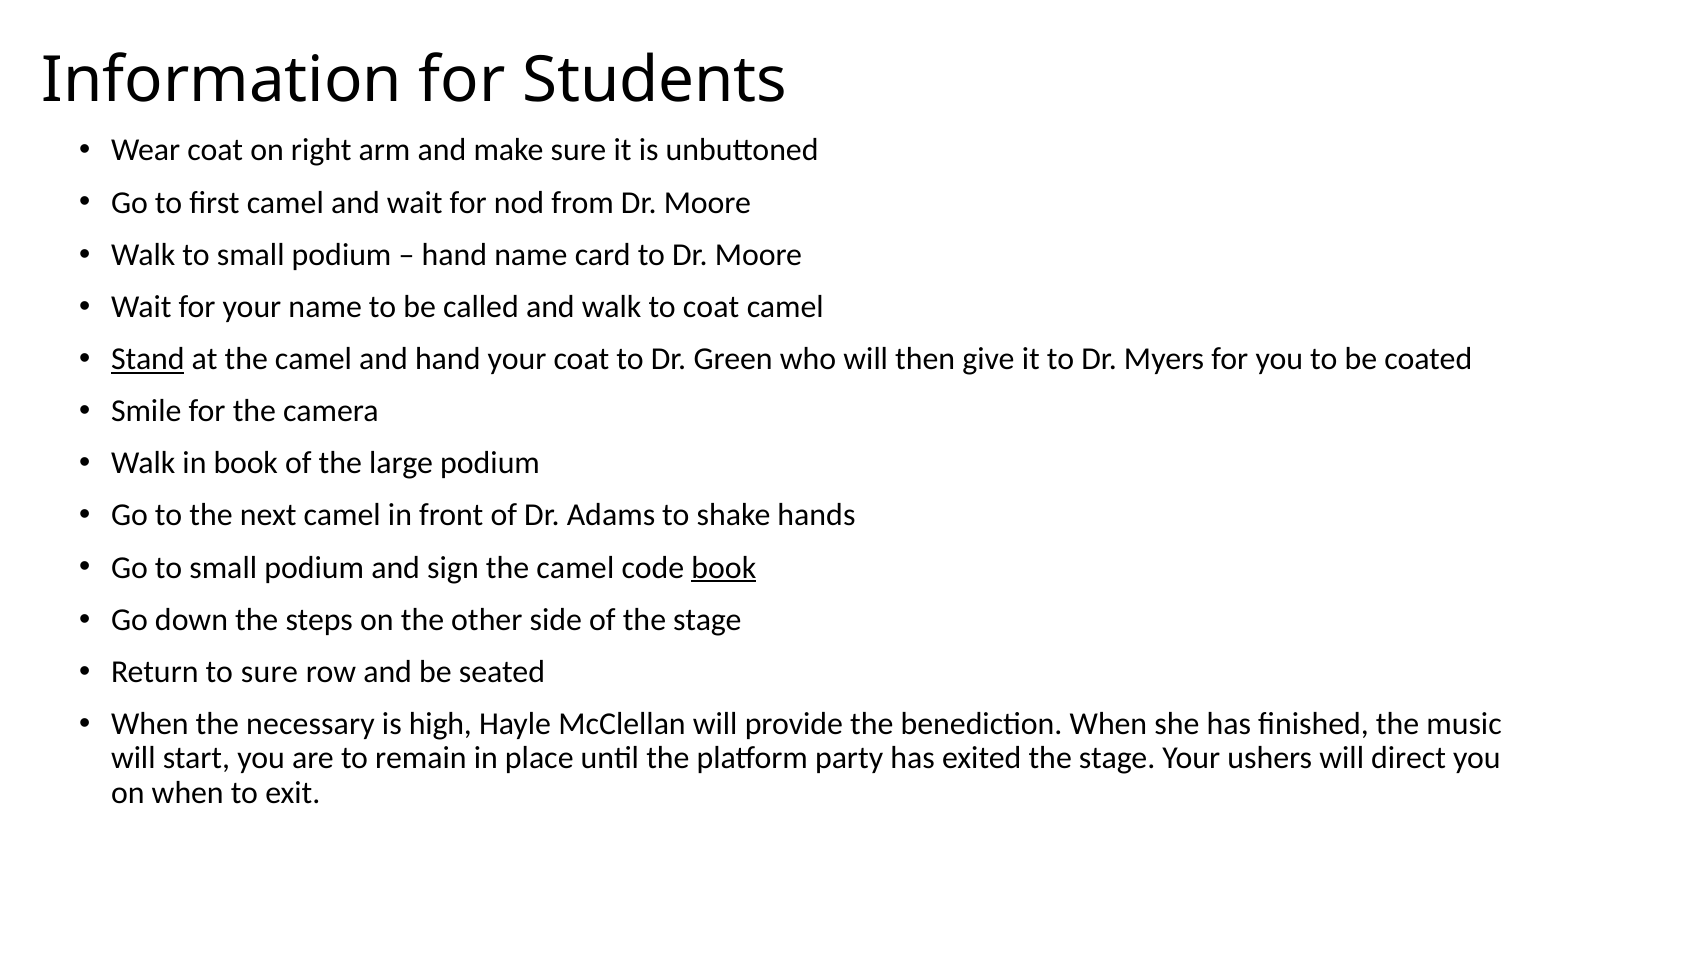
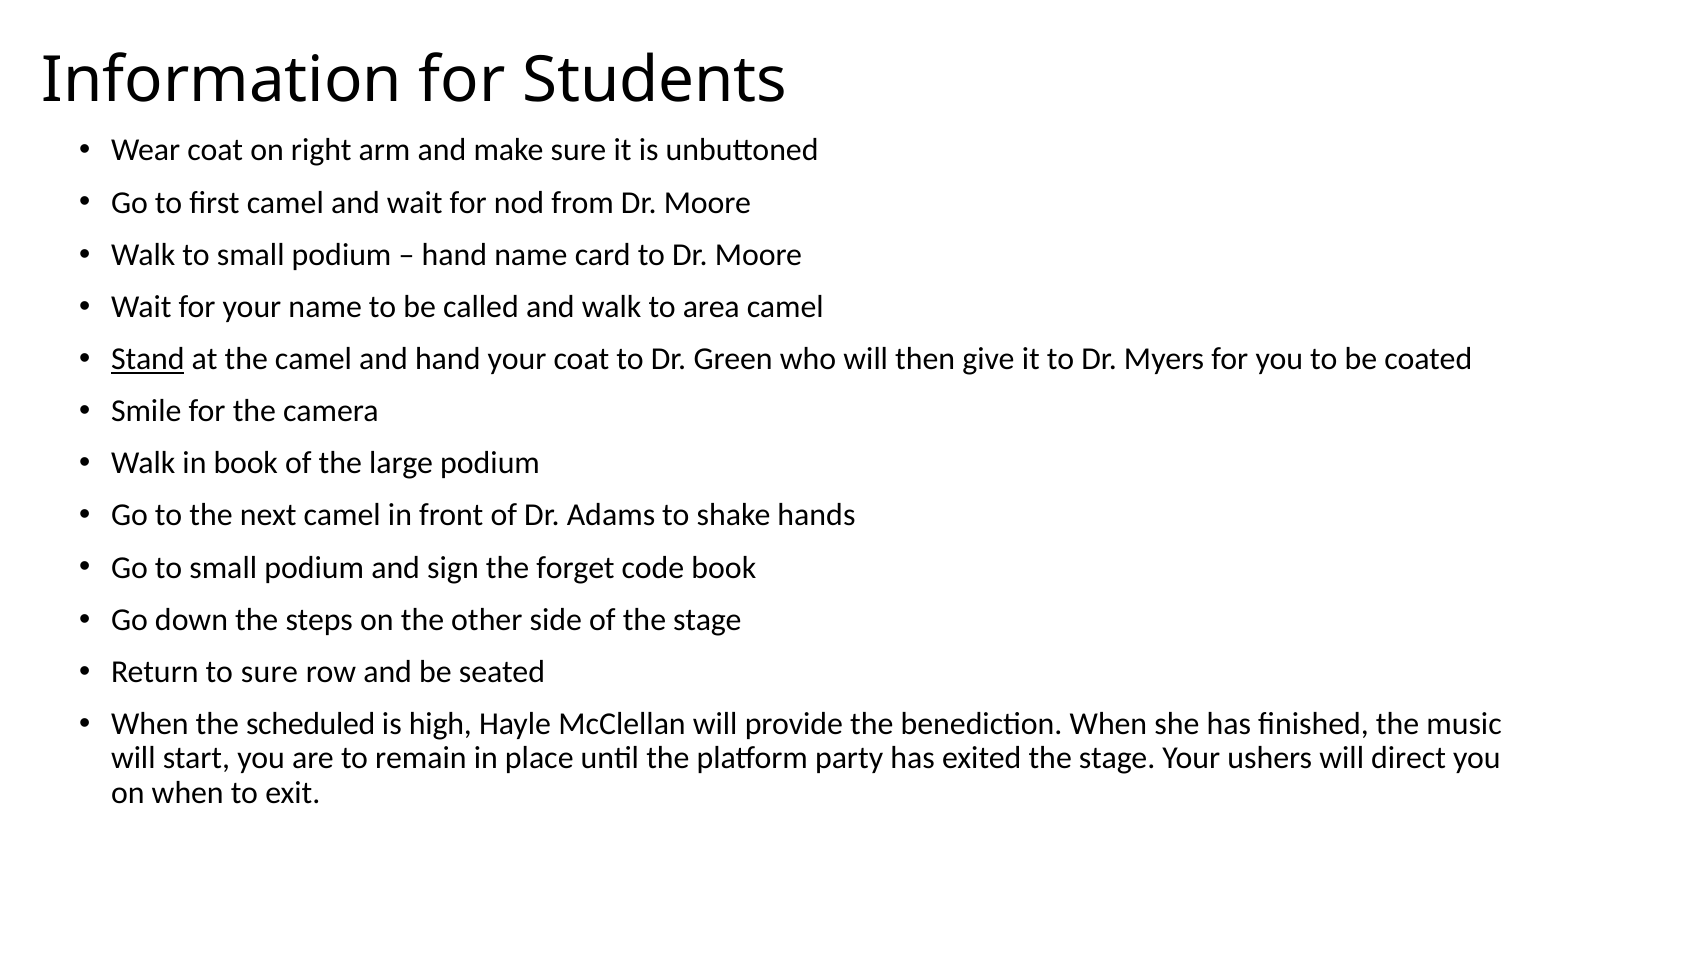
to coat: coat -> area (711, 307)
sign the camel: camel -> forget (575, 568)
book underline: present -> none (724, 568)
necessary: necessary -> scheduled (311, 724)
